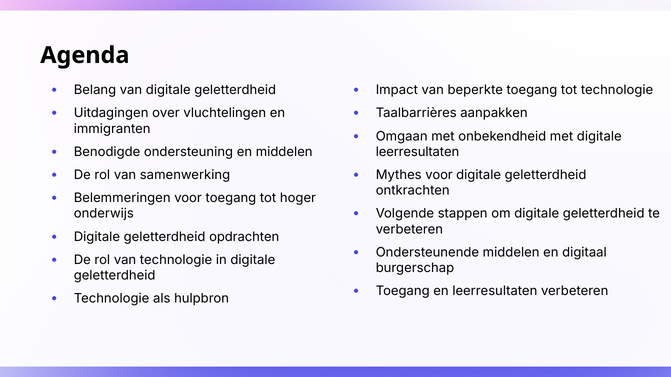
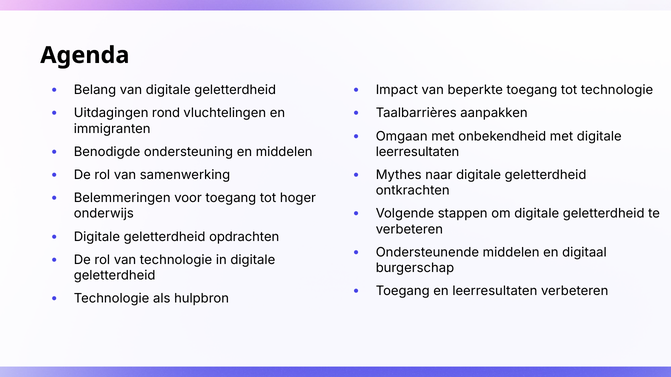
over: over -> rond (166, 113)
Mythes voor: voor -> naar (439, 175)
